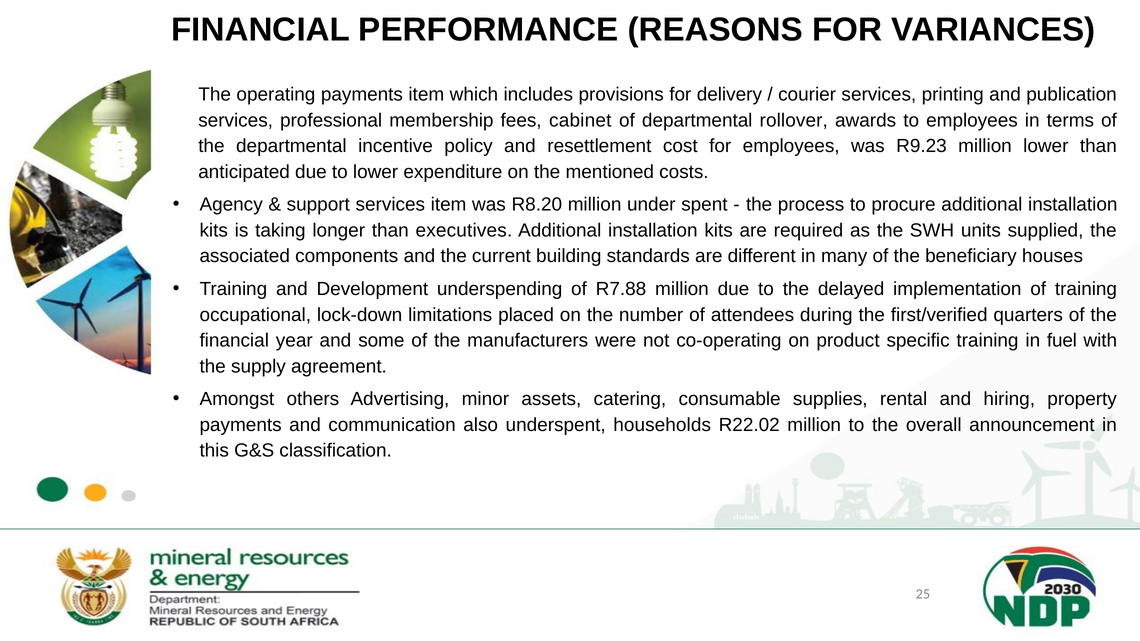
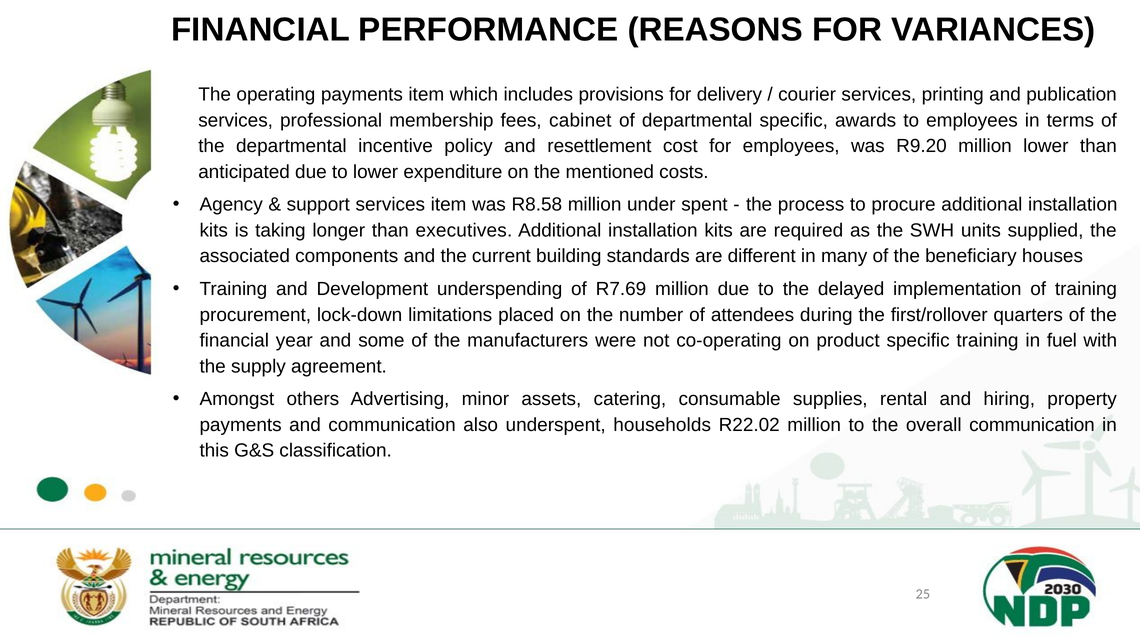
departmental rollover: rollover -> specific (794, 120)
R9.23: R9.23 -> R9.20 (921, 146)
R8.20: R8.20 -> R8.58 (537, 205)
R7.88: R7.88 -> R7.69 (621, 289)
occupational: occupational -> procurement (255, 315)
first/verified: first/verified -> first/rollover (939, 315)
overall announcement: announcement -> communication (1032, 425)
